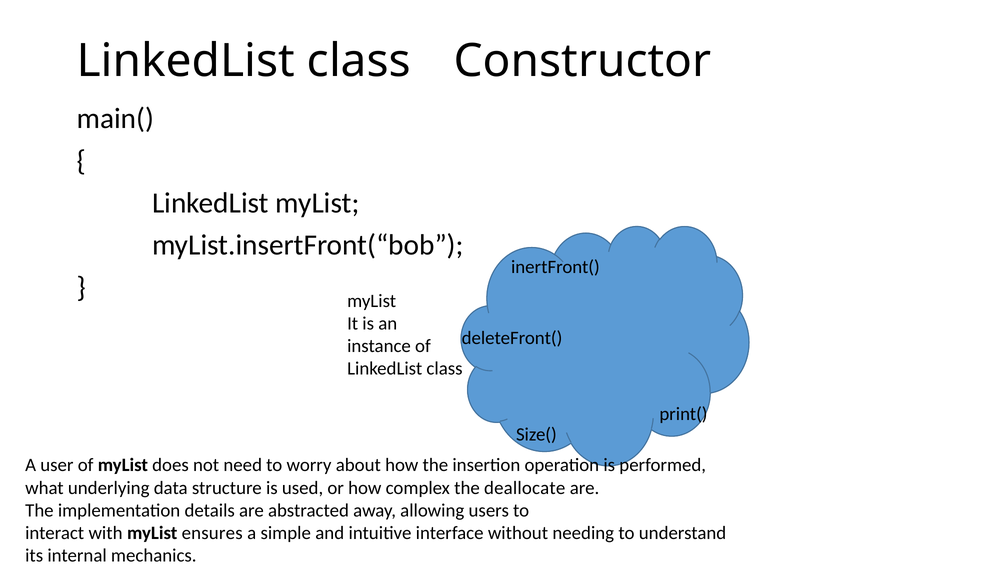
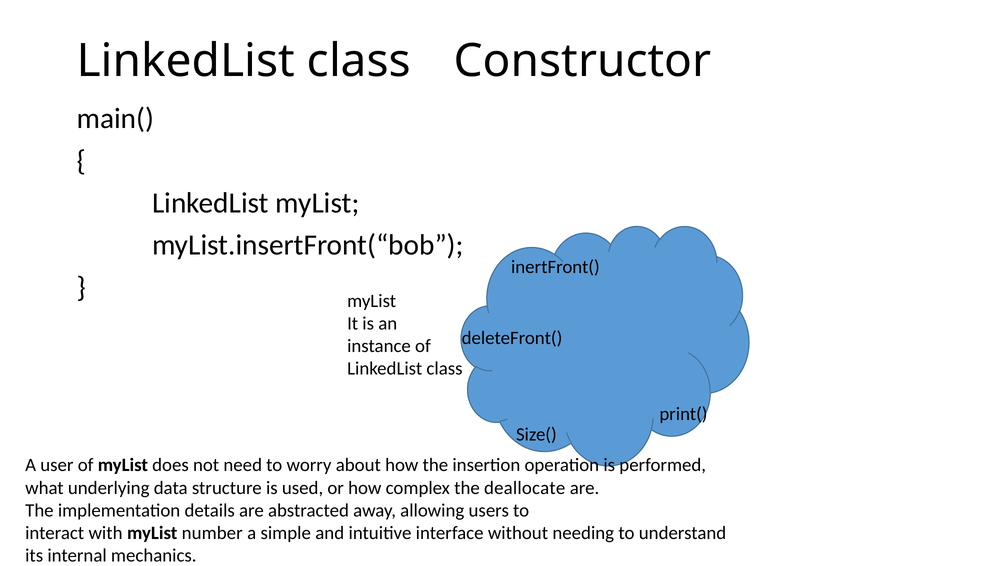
ensures: ensures -> number (212, 533)
